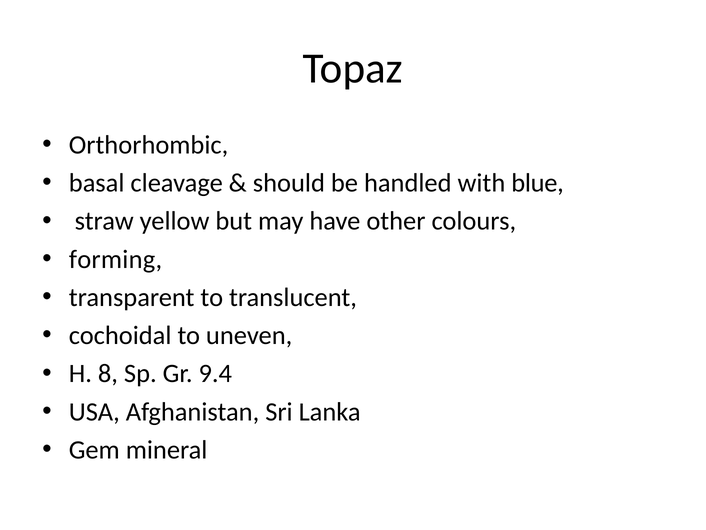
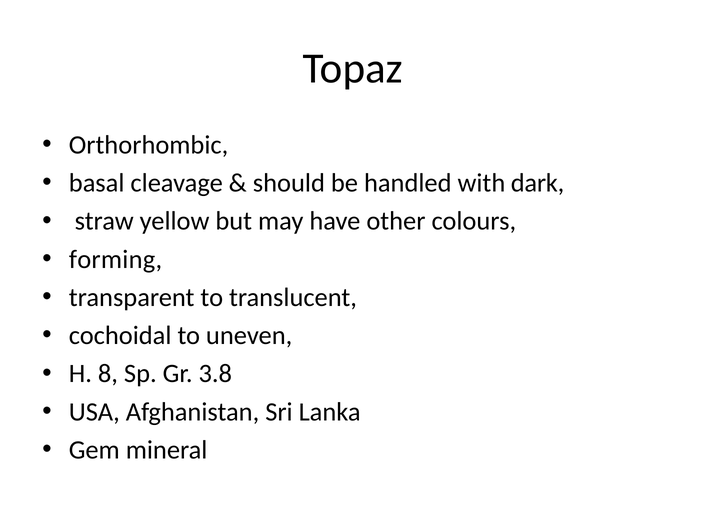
blue: blue -> dark (538, 183)
9.4: 9.4 -> 3.8 (215, 373)
